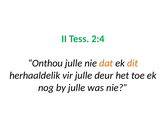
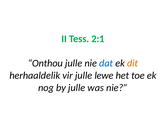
2:4: 2:4 -> 2:1 (98, 39)
dat colour: orange -> blue (106, 63)
deur: deur -> lewe (104, 75)
